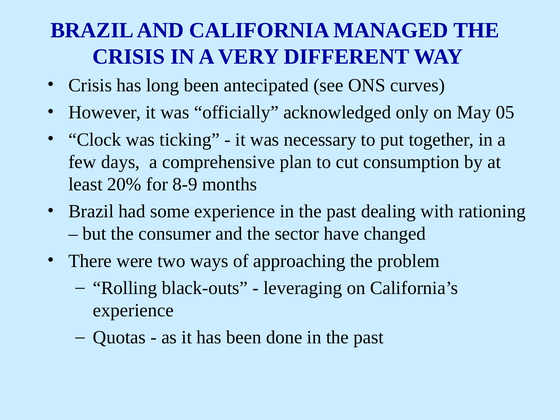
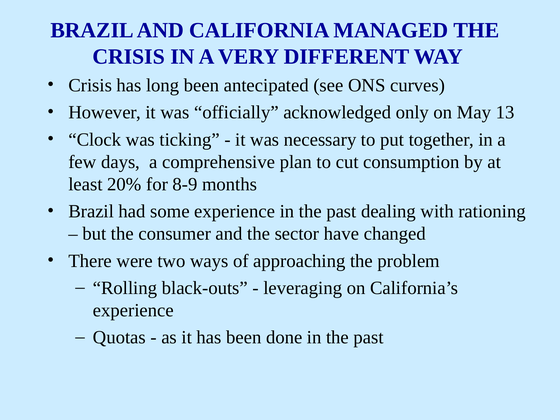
05: 05 -> 13 (505, 112)
